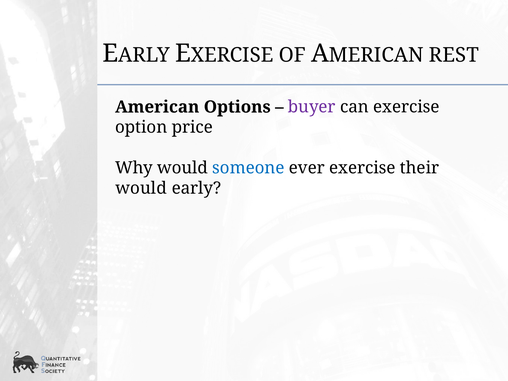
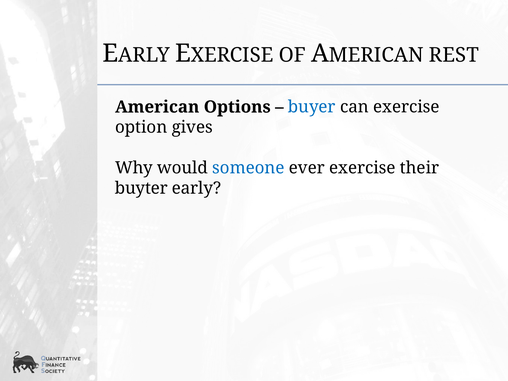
buyer colour: purple -> blue (312, 107)
price: price -> gives (192, 127)
would: would -> buyter (141, 188)
